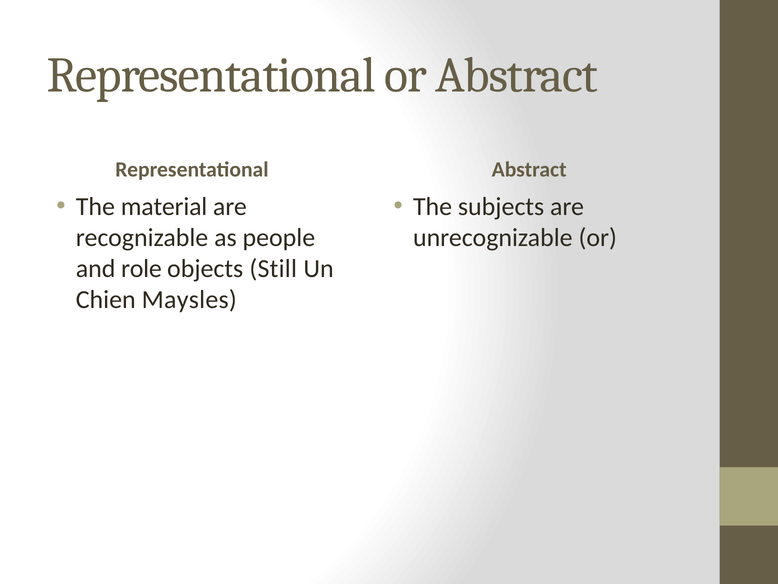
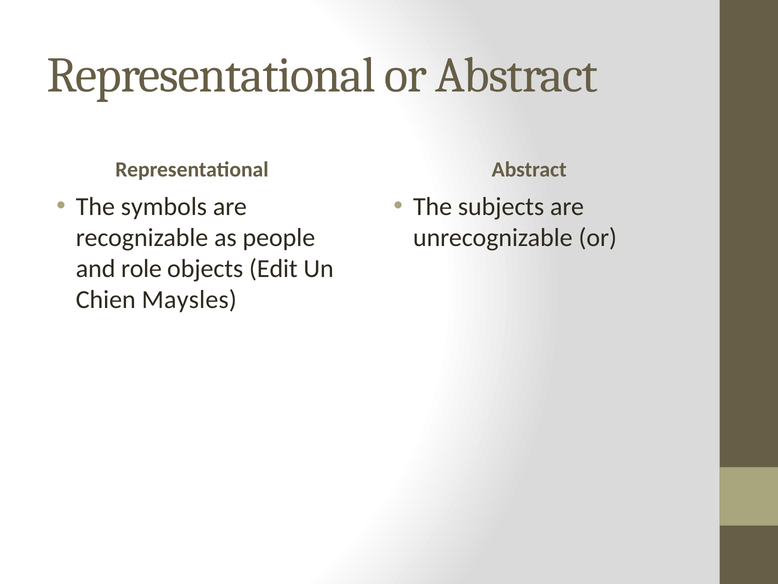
material: material -> symbols (164, 206)
Still: Still -> Edit (273, 269)
